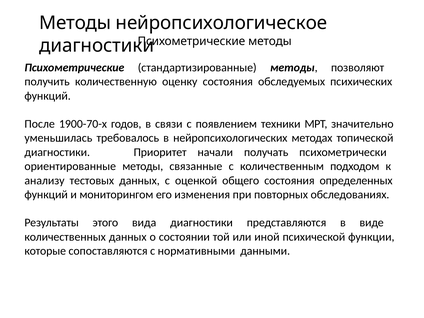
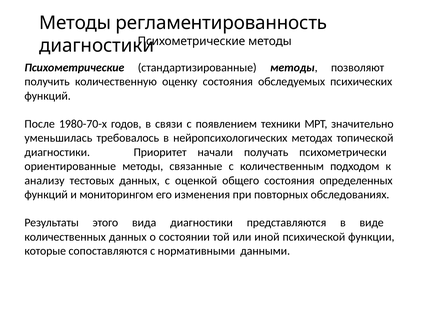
нейропсихологическое: нейропсихологическое -> регламентированность (221, 23)
1900-70-х: 1900-70-х -> 1980-70-х (83, 124)
